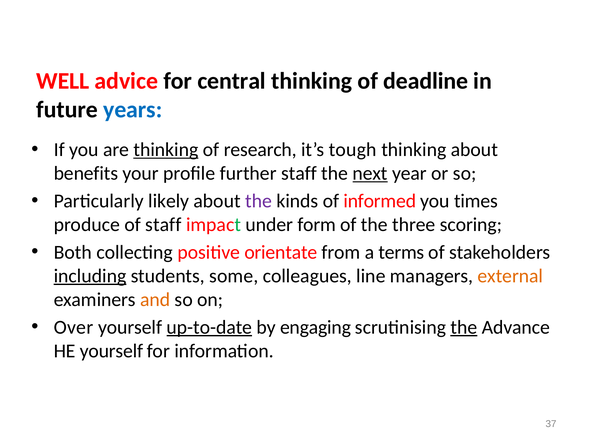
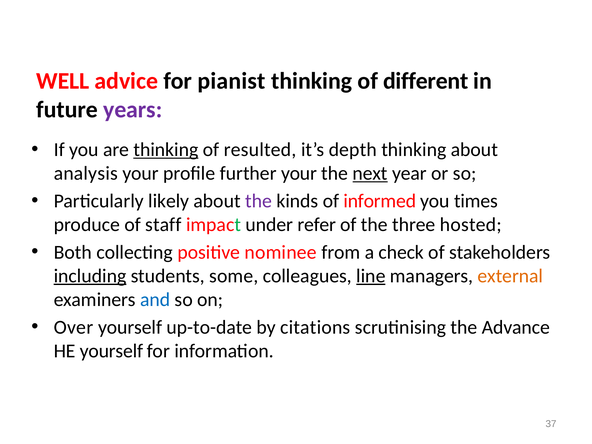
central: central -> pianist (231, 81)
deadline: deadline -> different (426, 81)
years colour: blue -> purple (133, 110)
research: research -> resulted (260, 150)
tough: tough -> depth (353, 150)
benefits: benefits -> analysis (86, 173)
further staff: staff -> your (299, 173)
form: form -> refer (317, 225)
scoring: scoring -> hosted (471, 225)
orientate: orientate -> nominee (281, 252)
terms: terms -> check (401, 252)
line underline: none -> present (371, 276)
and colour: orange -> blue (155, 300)
up-to-date underline: present -> none (209, 327)
engaging: engaging -> citations (315, 327)
the underline: present -> none (464, 327)
